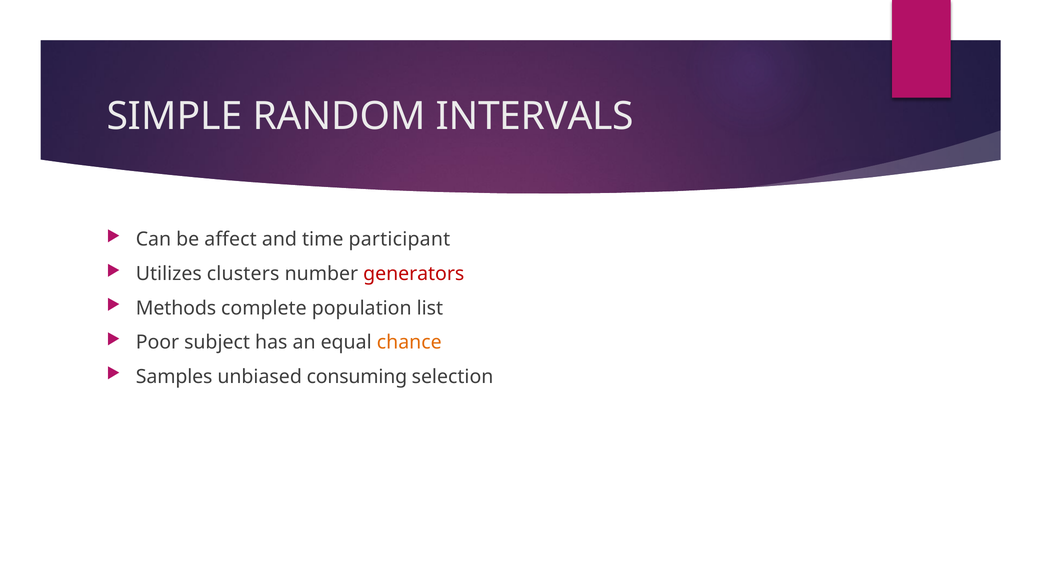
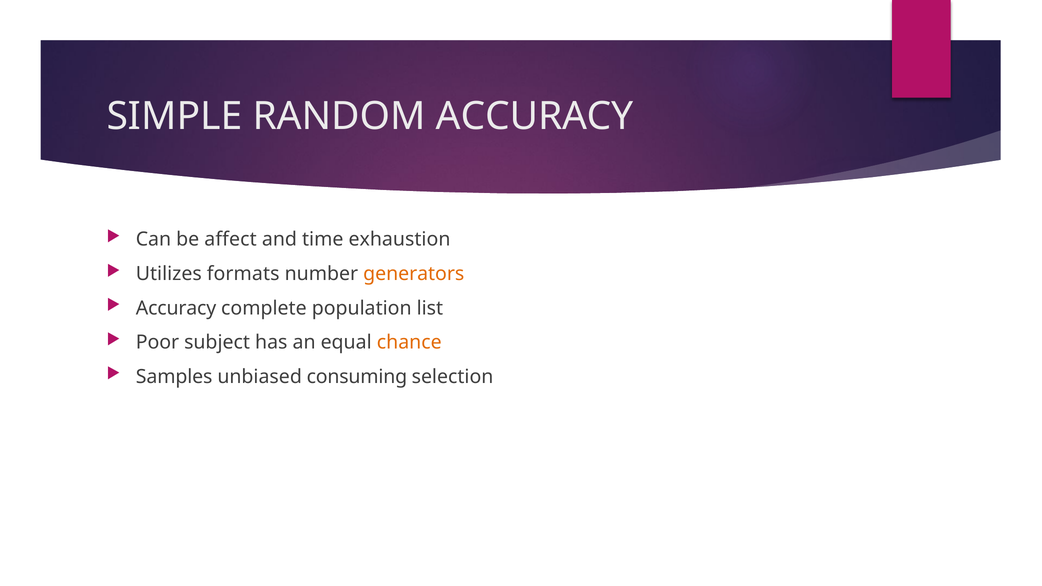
RANDOM INTERVALS: INTERVALS -> ACCURACY (535, 116)
participant: participant -> exhaustion (399, 240)
clusters: clusters -> formats (243, 274)
generators colour: red -> orange (414, 274)
Methods: Methods -> Accuracy (176, 308)
